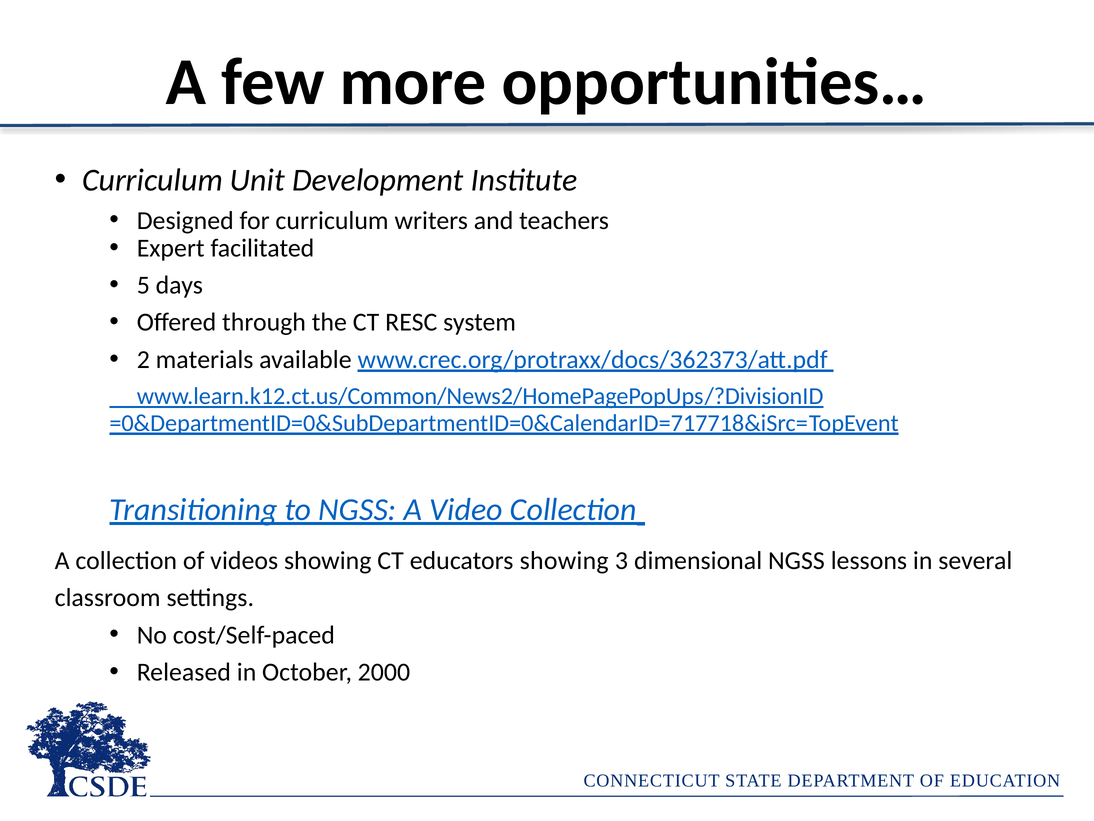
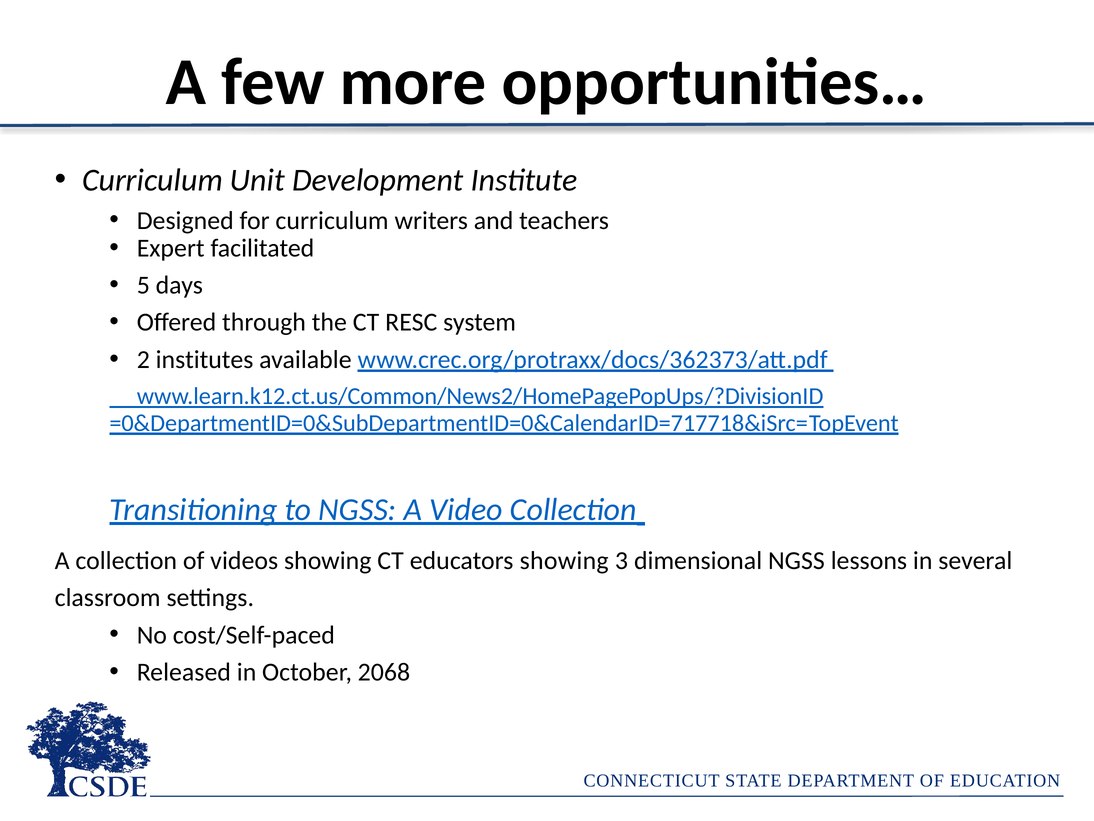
materials: materials -> institutes (205, 359)
2000: 2000 -> 2068 (384, 672)
